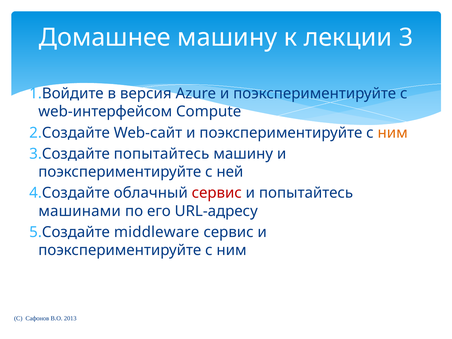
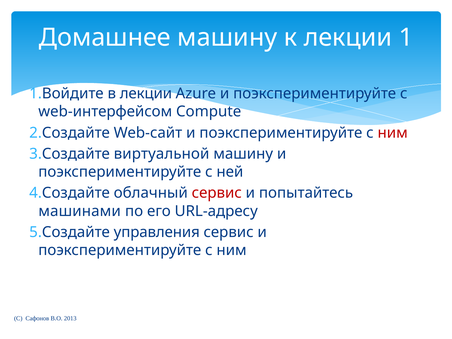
3: 3 -> 1 (406, 38)
в версия: версия -> лекции (146, 94)
ним colour: orange -> red (393, 133)
попытайтесь: попытайтесь -> виртуальной (162, 154)
middleware: middleware -> управления (157, 232)
